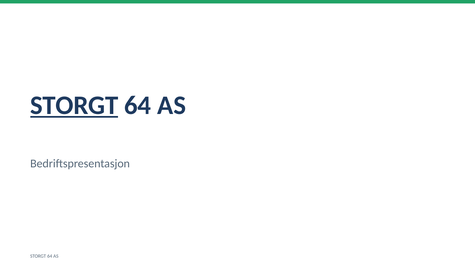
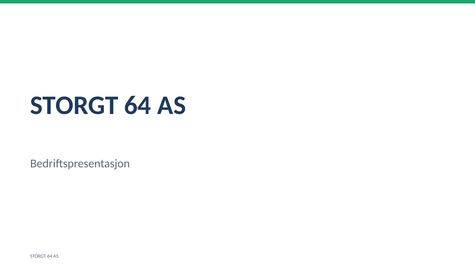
STORGT underline: present -> none (74, 105)
